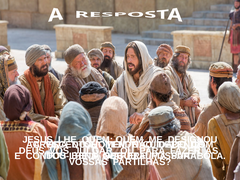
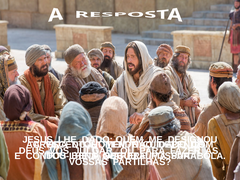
QUEM: QUEM -> DADO (97, 140)
